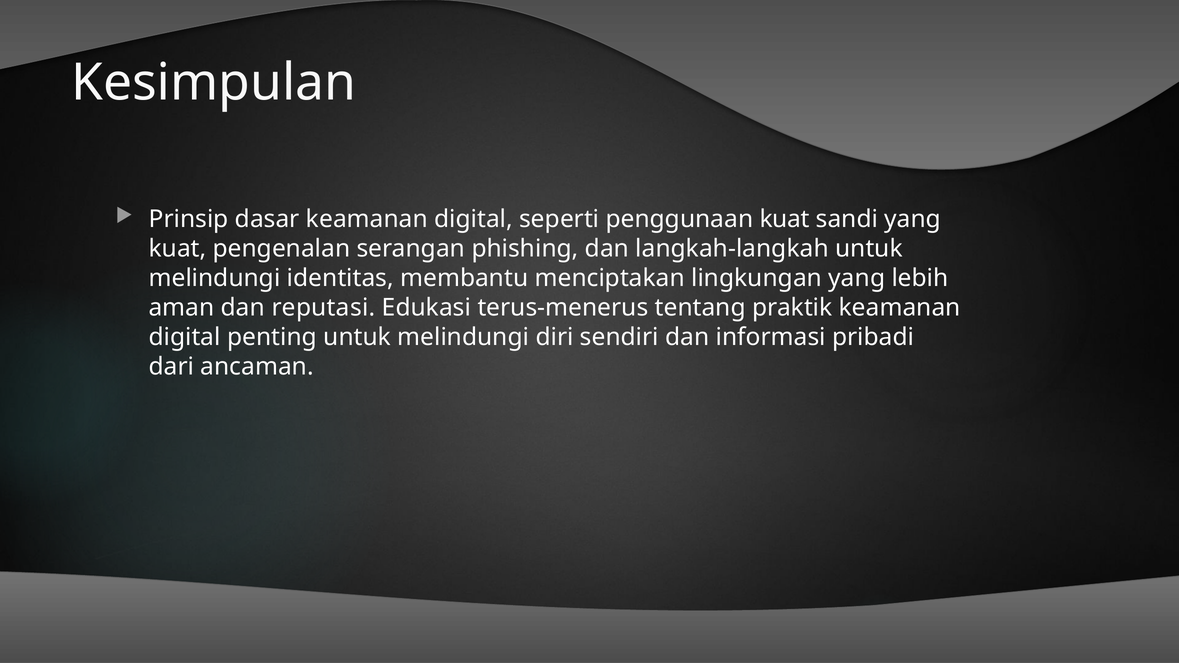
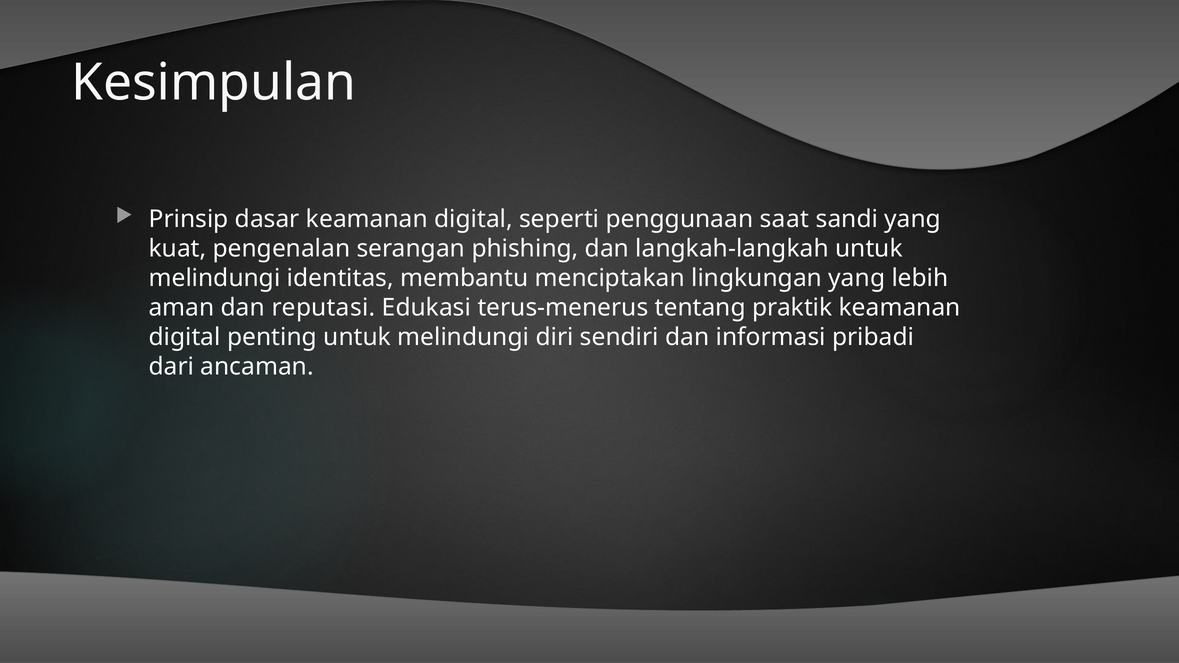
penggunaan kuat: kuat -> saat (784, 219)
